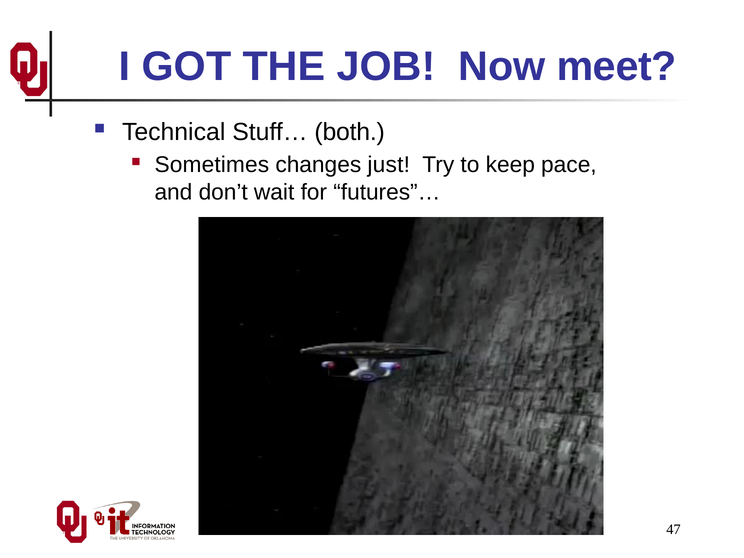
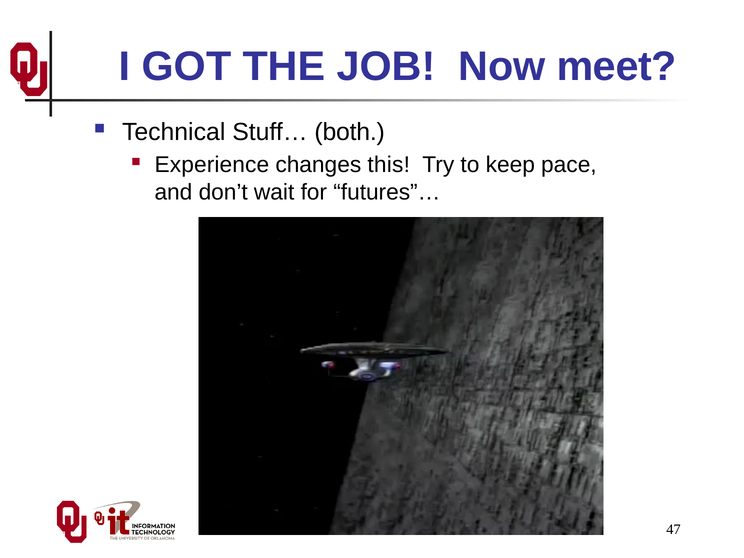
Sometimes: Sometimes -> Experience (212, 165)
just: just -> this (389, 165)
